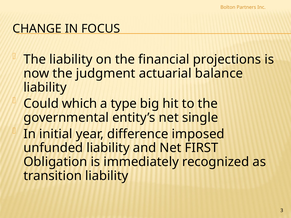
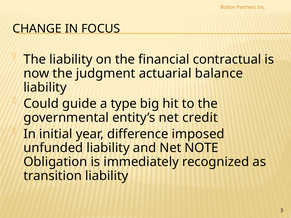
projections: projections -> contractual (227, 60)
which: which -> guide (79, 104)
single: single -> credit (200, 118)
FIRST: FIRST -> NOTE (202, 148)
